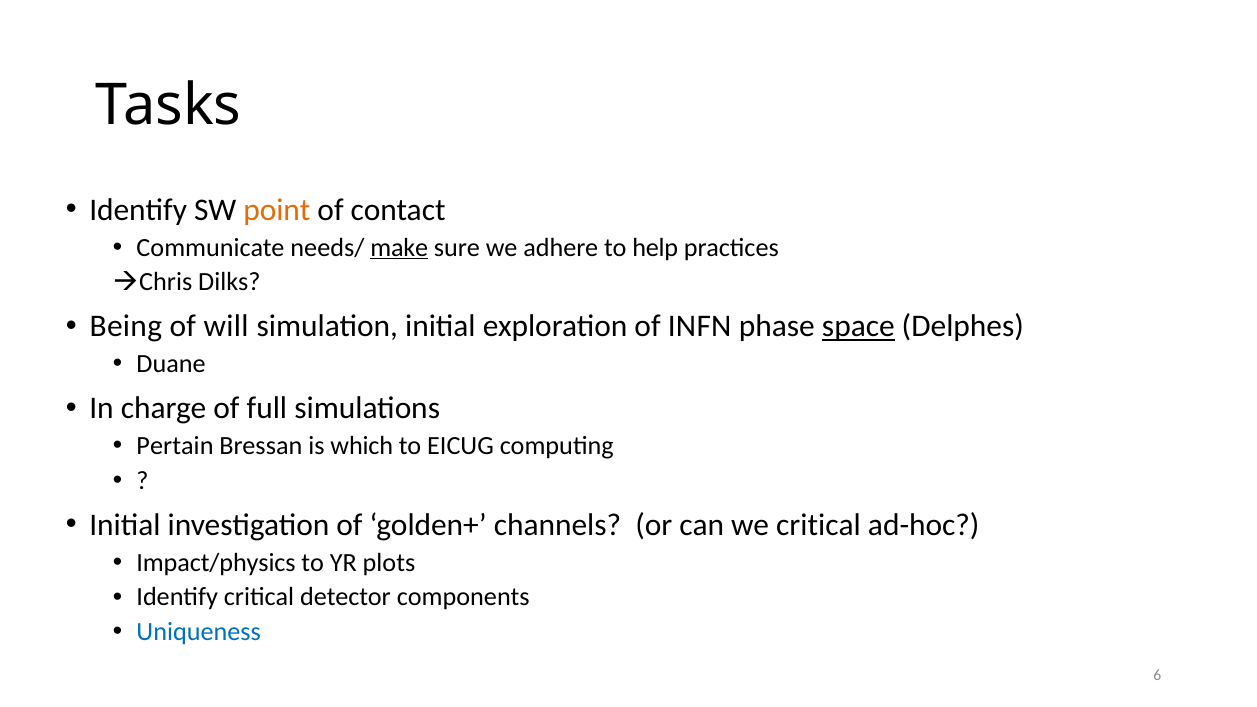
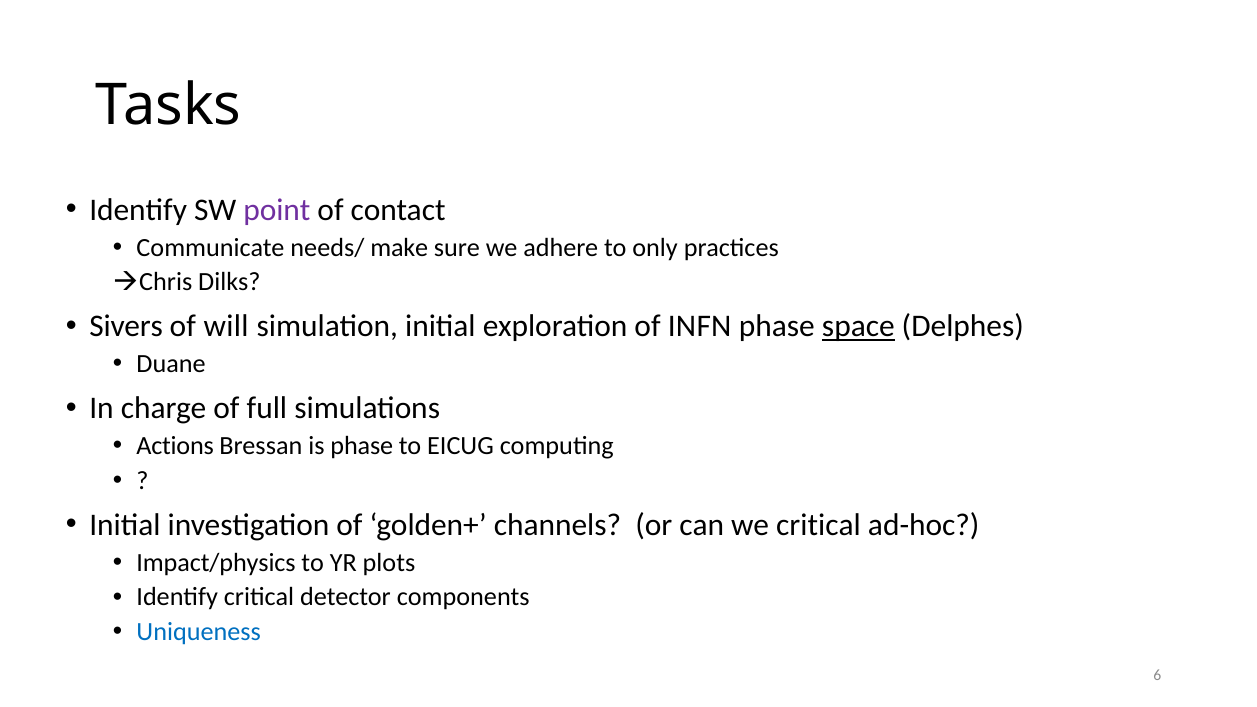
point colour: orange -> purple (277, 210)
make underline: present -> none (399, 247)
help: help -> only (655, 247)
Being: Being -> Sivers (126, 326)
Pertain: Pertain -> Actions (175, 446)
is which: which -> phase (362, 446)
